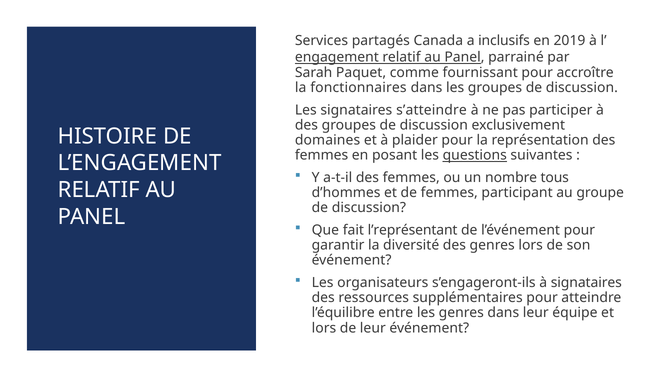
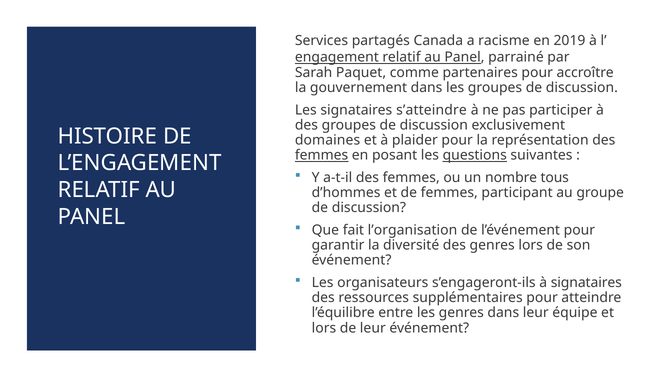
inclusifs: inclusifs -> racisme (504, 40)
fournissant: fournissant -> partenaires (480, 73)
fonctionnaires: fonctionnaires -> gouvernement (359, 88)
femmes underline: none -> present (322, 155)
l’représentant: l’représentant -> l’organisation (413, 230)
